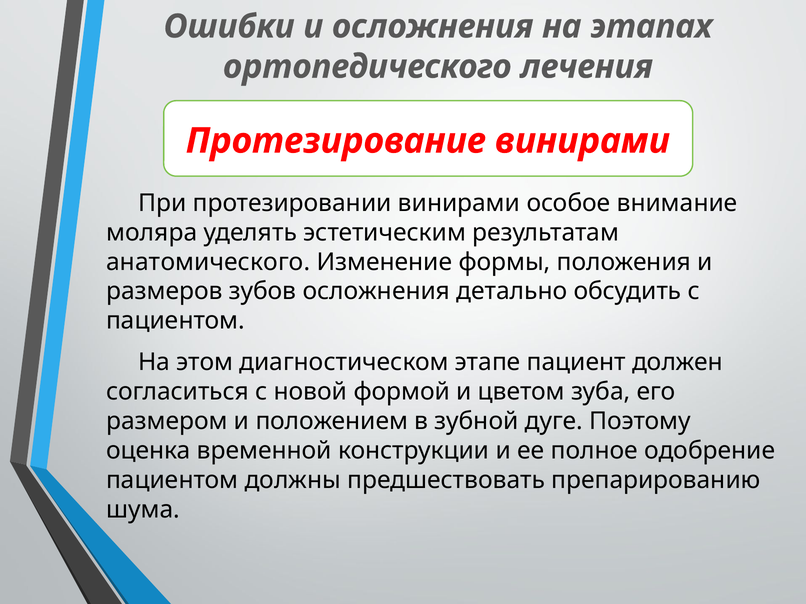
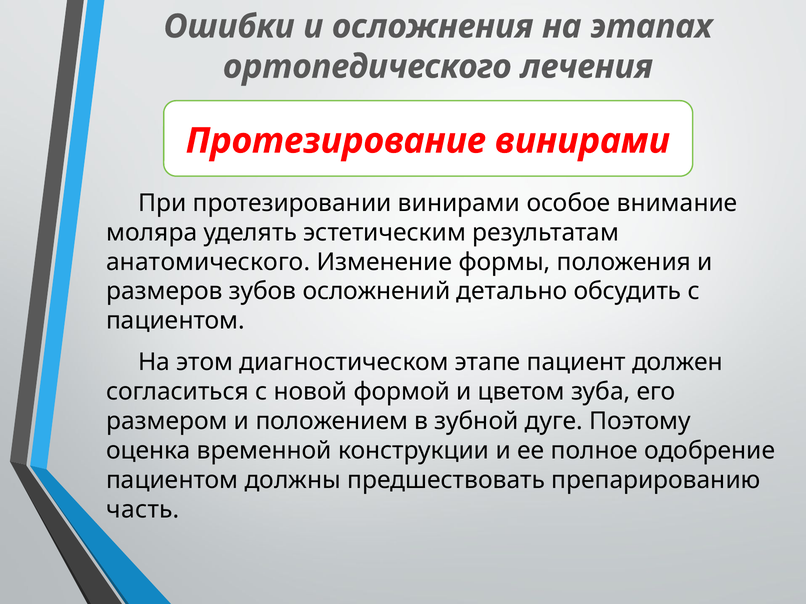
зубов осложнения: осложнения -> осложнений (376, 292)
шума: шума -> часть (143, 510)
